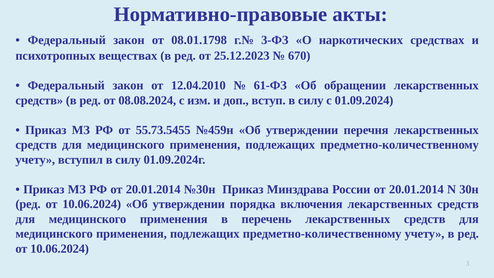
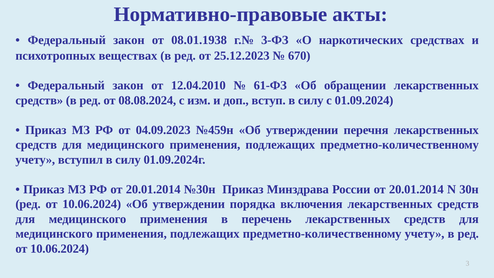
08.01.1798: 08.01.1798 -> 08.01.1938 (199, 40)
55.73.5455: 55.73.5455 -> 04.09.2023 (163, 130)
